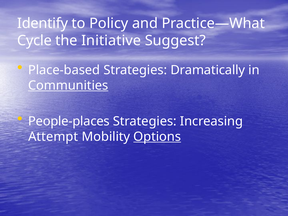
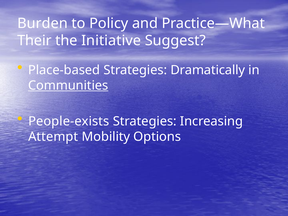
Identify: Identify -> Burden (43, 23)
Cycle: Cycle -> Their (34, 41)
People-places: People-places -> People-exists (69, 121)
Options underline: present -> none (157, 137)
